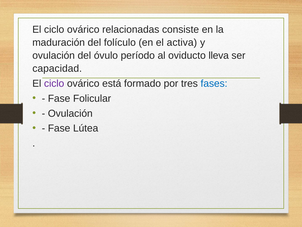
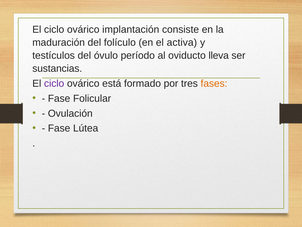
relacionadas: relacionadas -> implantación (131, 30)
ovulación: ovulación -> testículos (54, 55)
capacidad: capacidad -> sustancias (57, 68)
fases colour: blue -> orange (214, 83)
